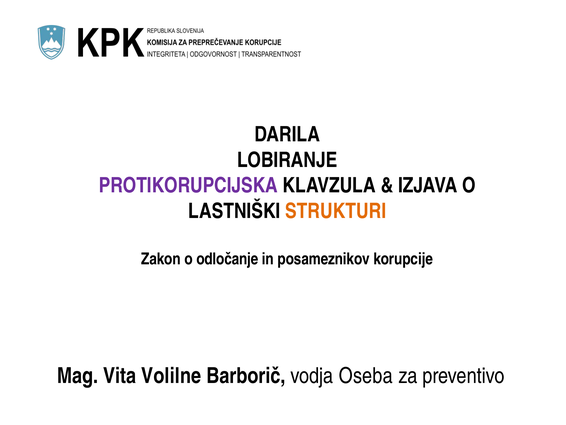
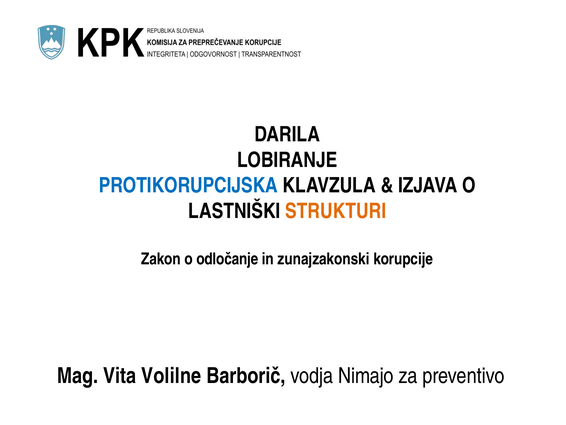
PROTIKORUPCIJSKA colour: purple -> blue (188, 185)
posameznikov: posameznikov -> zunajzakonski (324, 259)
Oseba: Oseba -> Nimajo (366, 376)
